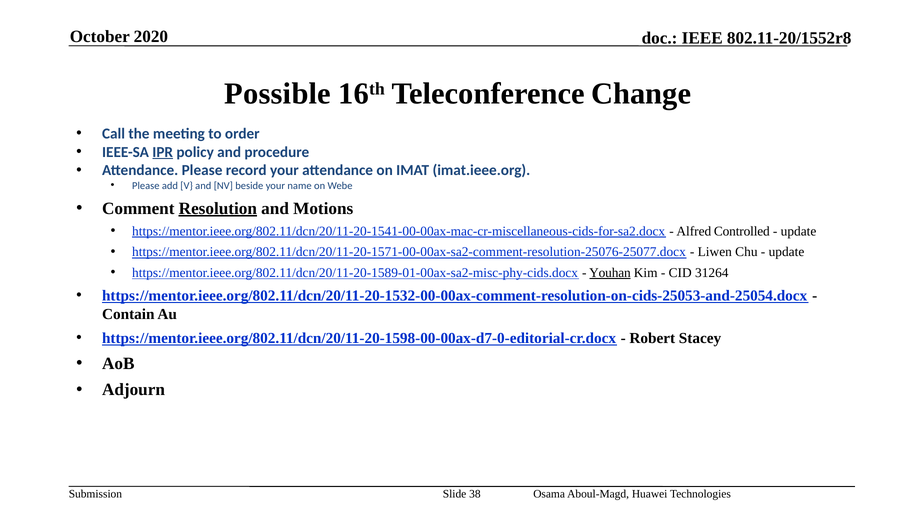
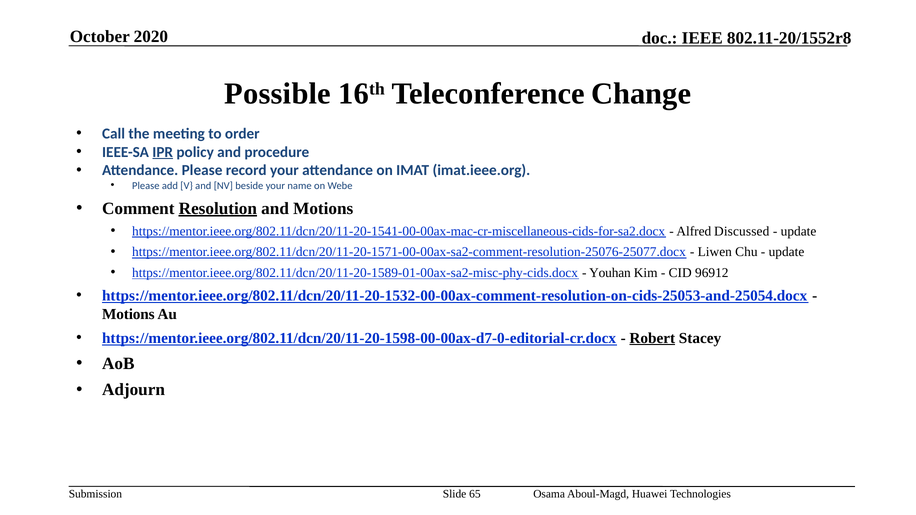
Controlled: Controlled -> Discussed (742, 231)
Youhan underline: present -> none (610, 273)
31264: 31264 -> 96912 (712, 273)
Contain: Contain -> Motions (128, 314)
Robert underline: none -> present (652, 338)
38: 38 -> 65 (475, 494)
